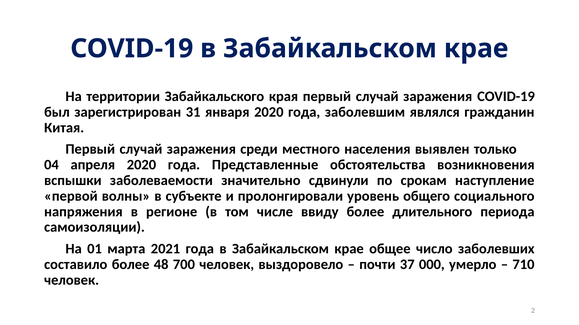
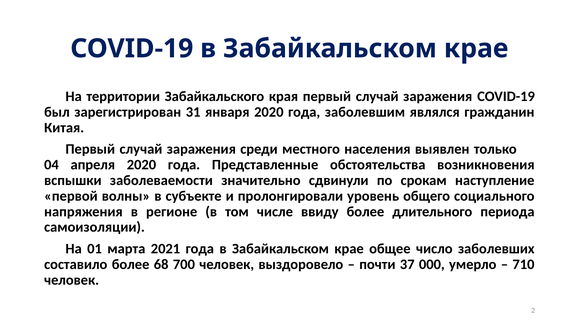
48: 48 -> 68 (161, 265)
